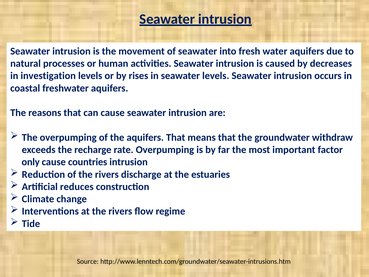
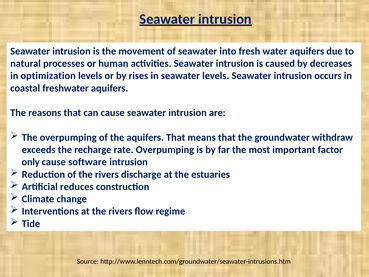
investigation: investigation -> optimization (48, 76)
countries: countries -> software (88, 162)
